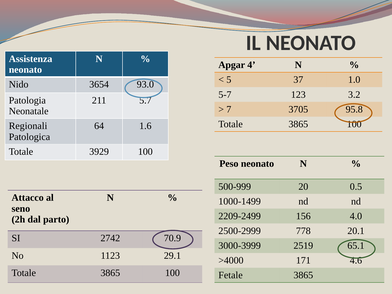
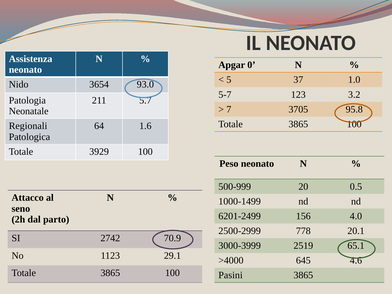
4: 4 -> 0 (251, 65)
2209-2499: 2209-2499 -> 6201-2499 (240, 216)
171: 171 -> 645 (303, 260)
Fetale: Fetale -> Pasini (231, 275)
